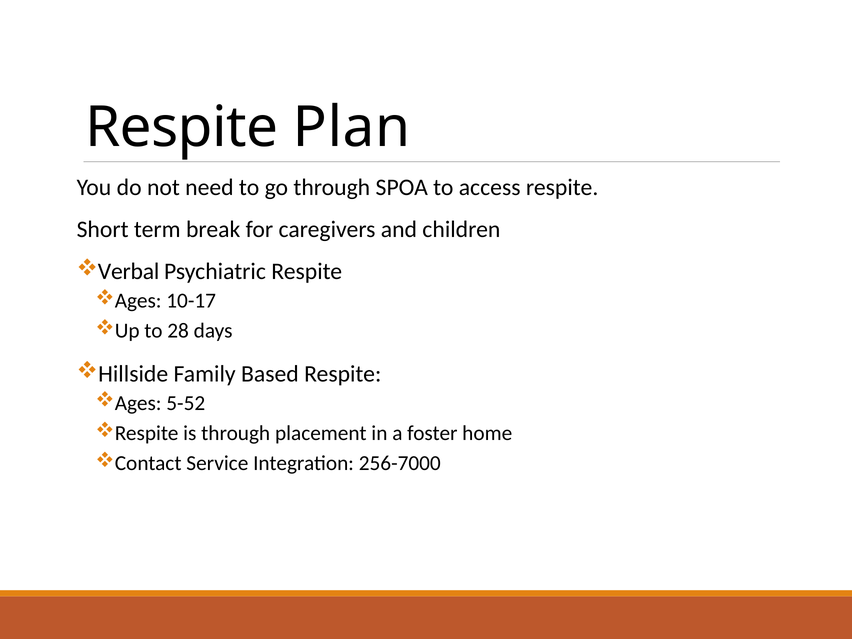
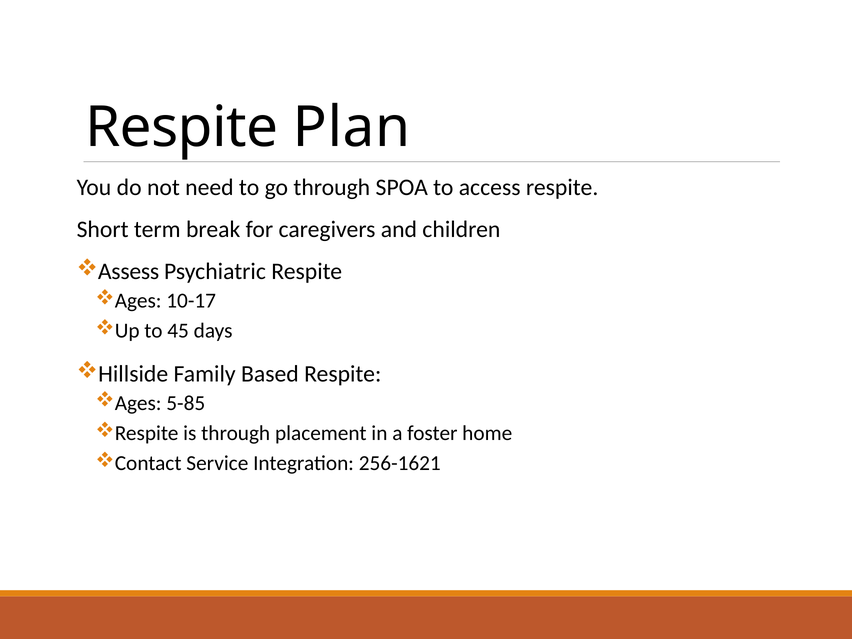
Verbal: Verbal -> Assess (129, 272)
28: 28 -> 45 (178, 331)
5-52: 5-52 -> 5-85 (186, 403)
256-7000: 256-7000 -> 256-1621 (400, 463)
